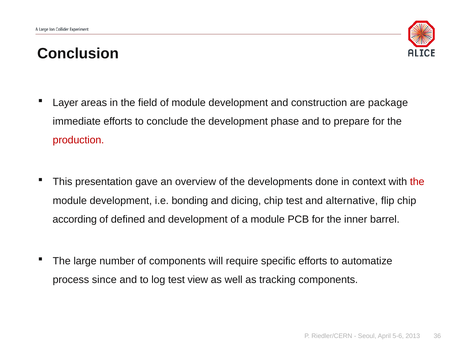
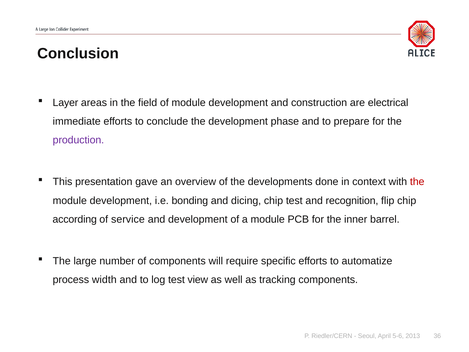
package: package -> electrical (388, 103)
production colour: red -> purple (78, 140)
alternative: alternative -> recognition (352, 200)
defined: defined -> service (128, 219)
since: since -> width (104, 280)
